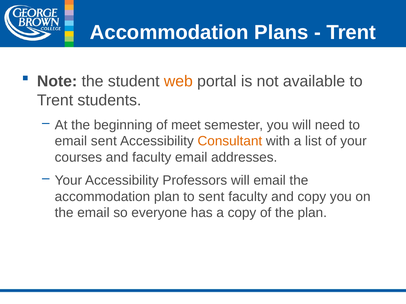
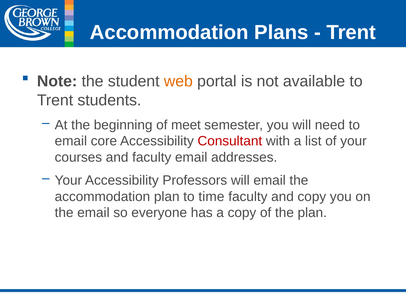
email sent: sent -> core (104, 141)
Consultant colour: orange -> red (230, 141)
to sent: sent -> time (211, 197)
